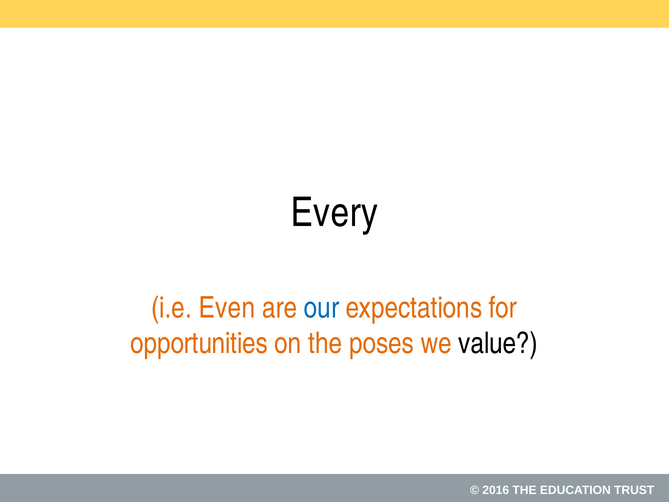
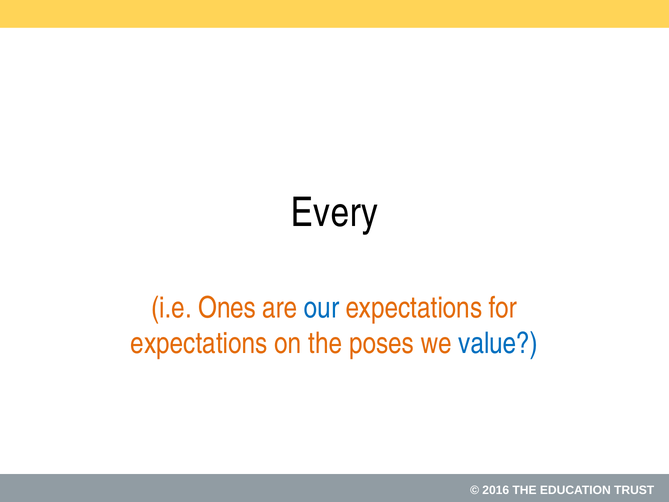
Even: Even -> Ones (227, 308)
opportunities: opportunities -> expectations (199, 343)
value colour: black -> blue (498, 343)
